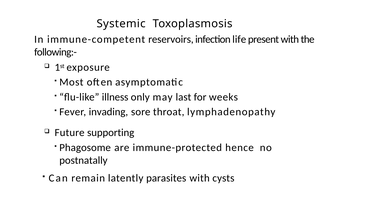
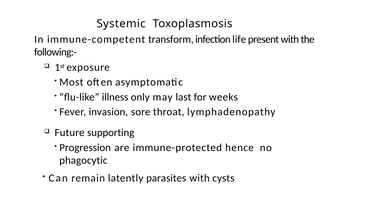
reservoirs: reservoirs -> transform (171, 39)
invading: invading -> invasion (108, 112)
Phagosome: Phagosome -> Progression (85, 148)
postnatally: postnatally -> phagocytic (83, 160)
